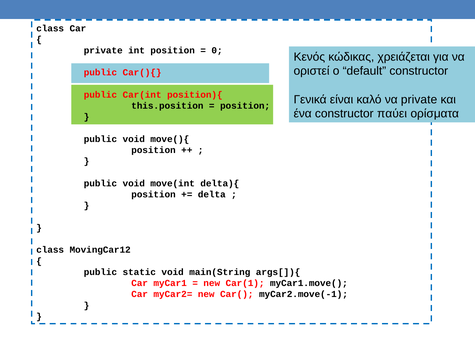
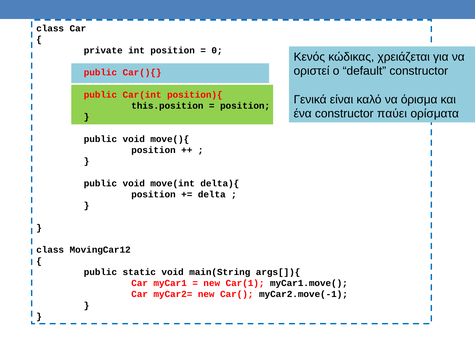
να private: private -> όρισμα (419, 100)
